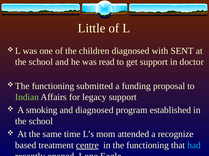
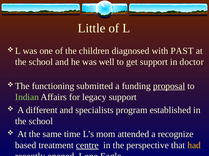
SENT: SENT -> PAST (182, 51)
read: read -> well (107, 62)
proposal underline: none -> present (169, 86)
smoking: smoking -> different (42, 111)
and diagnosed: diagnosed -> specialists (95, 111)
the functioning: functioning -> perspective (148, 146)
had colour: light blue -> yellow (194, 146)
